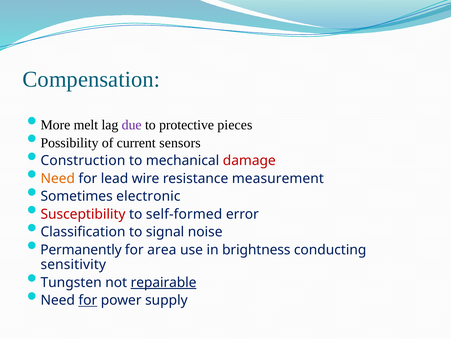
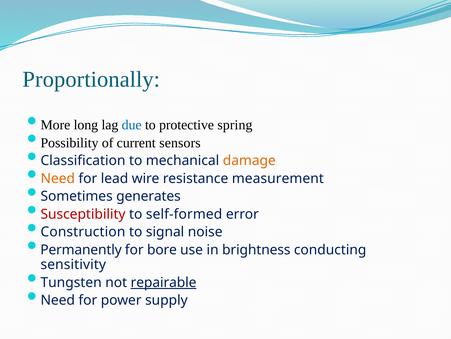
Compensation: Compensation -> Proportionally (91, 79)
melt: melt -> long (86, 125)
due colour: purple -> blue (132, 125)
pieces: pieces -> spring (235, 125)
Construction: Construction -> Classification (83, 160)
damage colour: red -> orange (249, 160)
electronic: electronic -> generates (148, 196)
Classification: Classification -> Construction (83, 231)
area: area -> bore (162, 249)
for underline: present -> none (88, 300)
